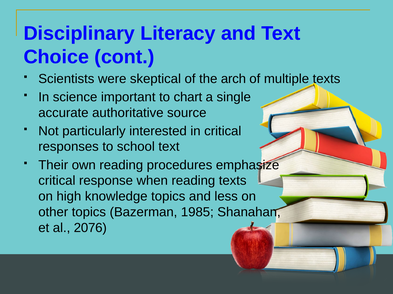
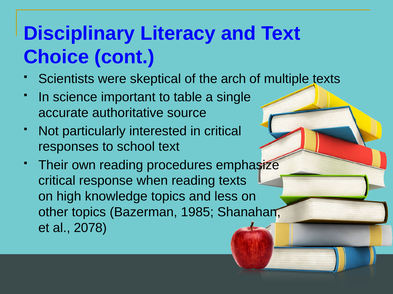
chart: chart -> table (188, 97)
2076: 2076 -> 2078 (90, 228)
